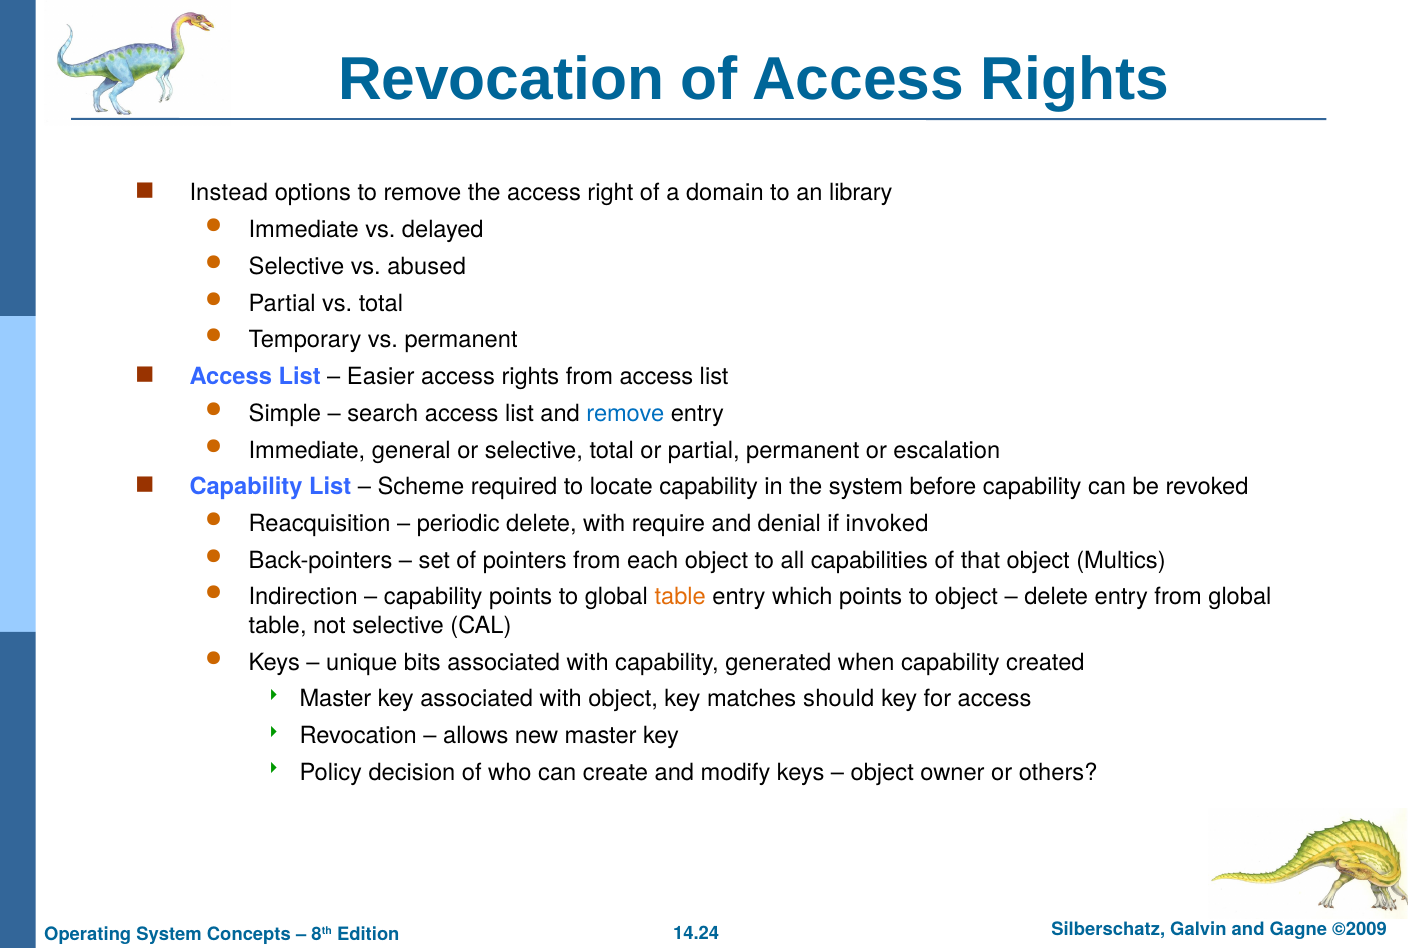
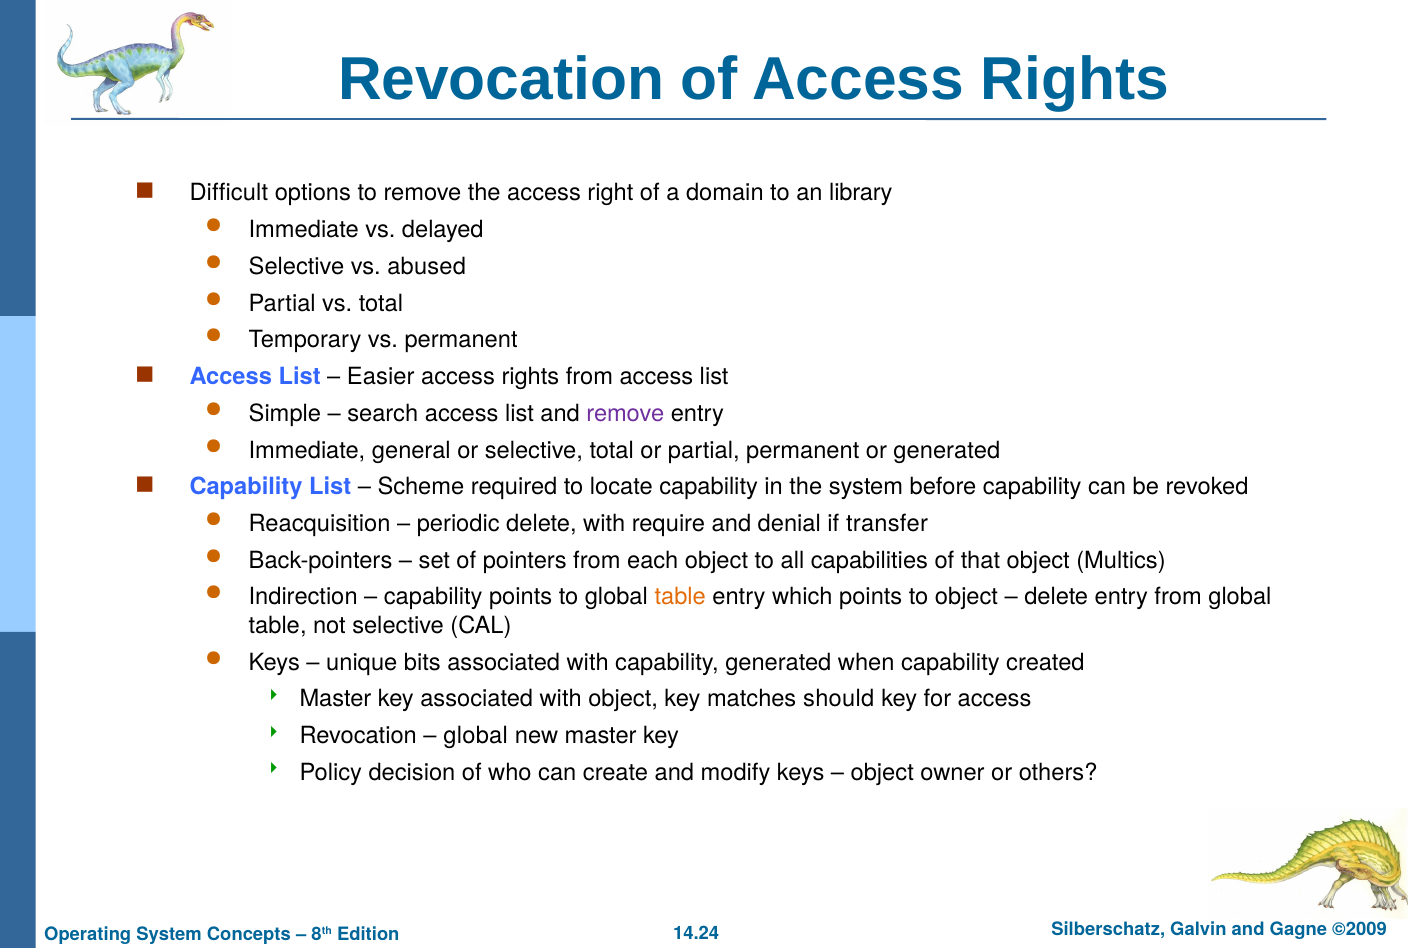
Instead: Instead -> Difficult (229, 193)
remove colour: blue -> purple (625, 413)
or escalation: escalation -> generated (947, 450)
invoked: invoked -> transfer (887, 523)
allows: allows -> global (476, 735)
